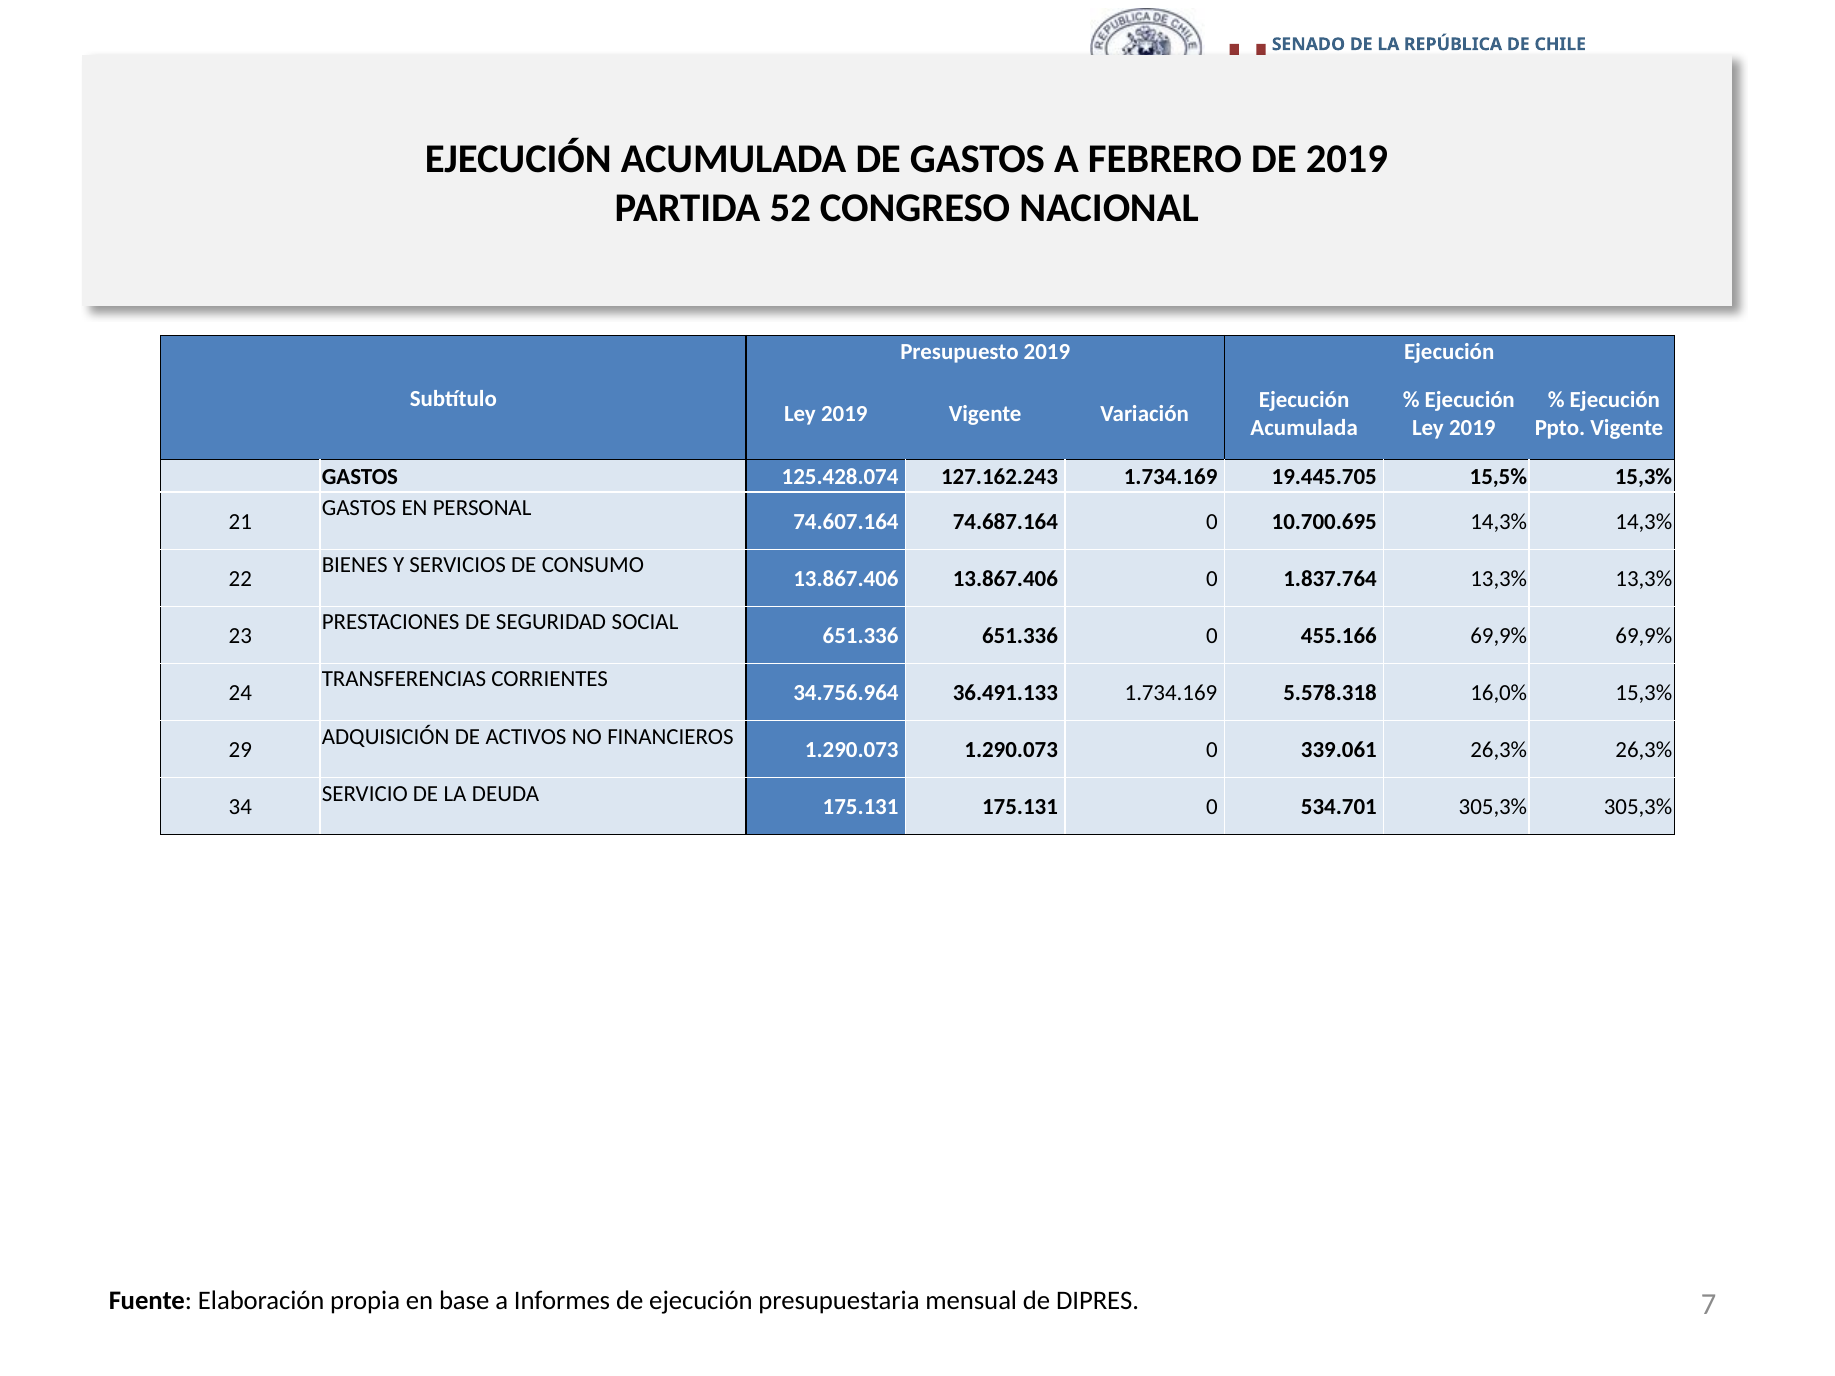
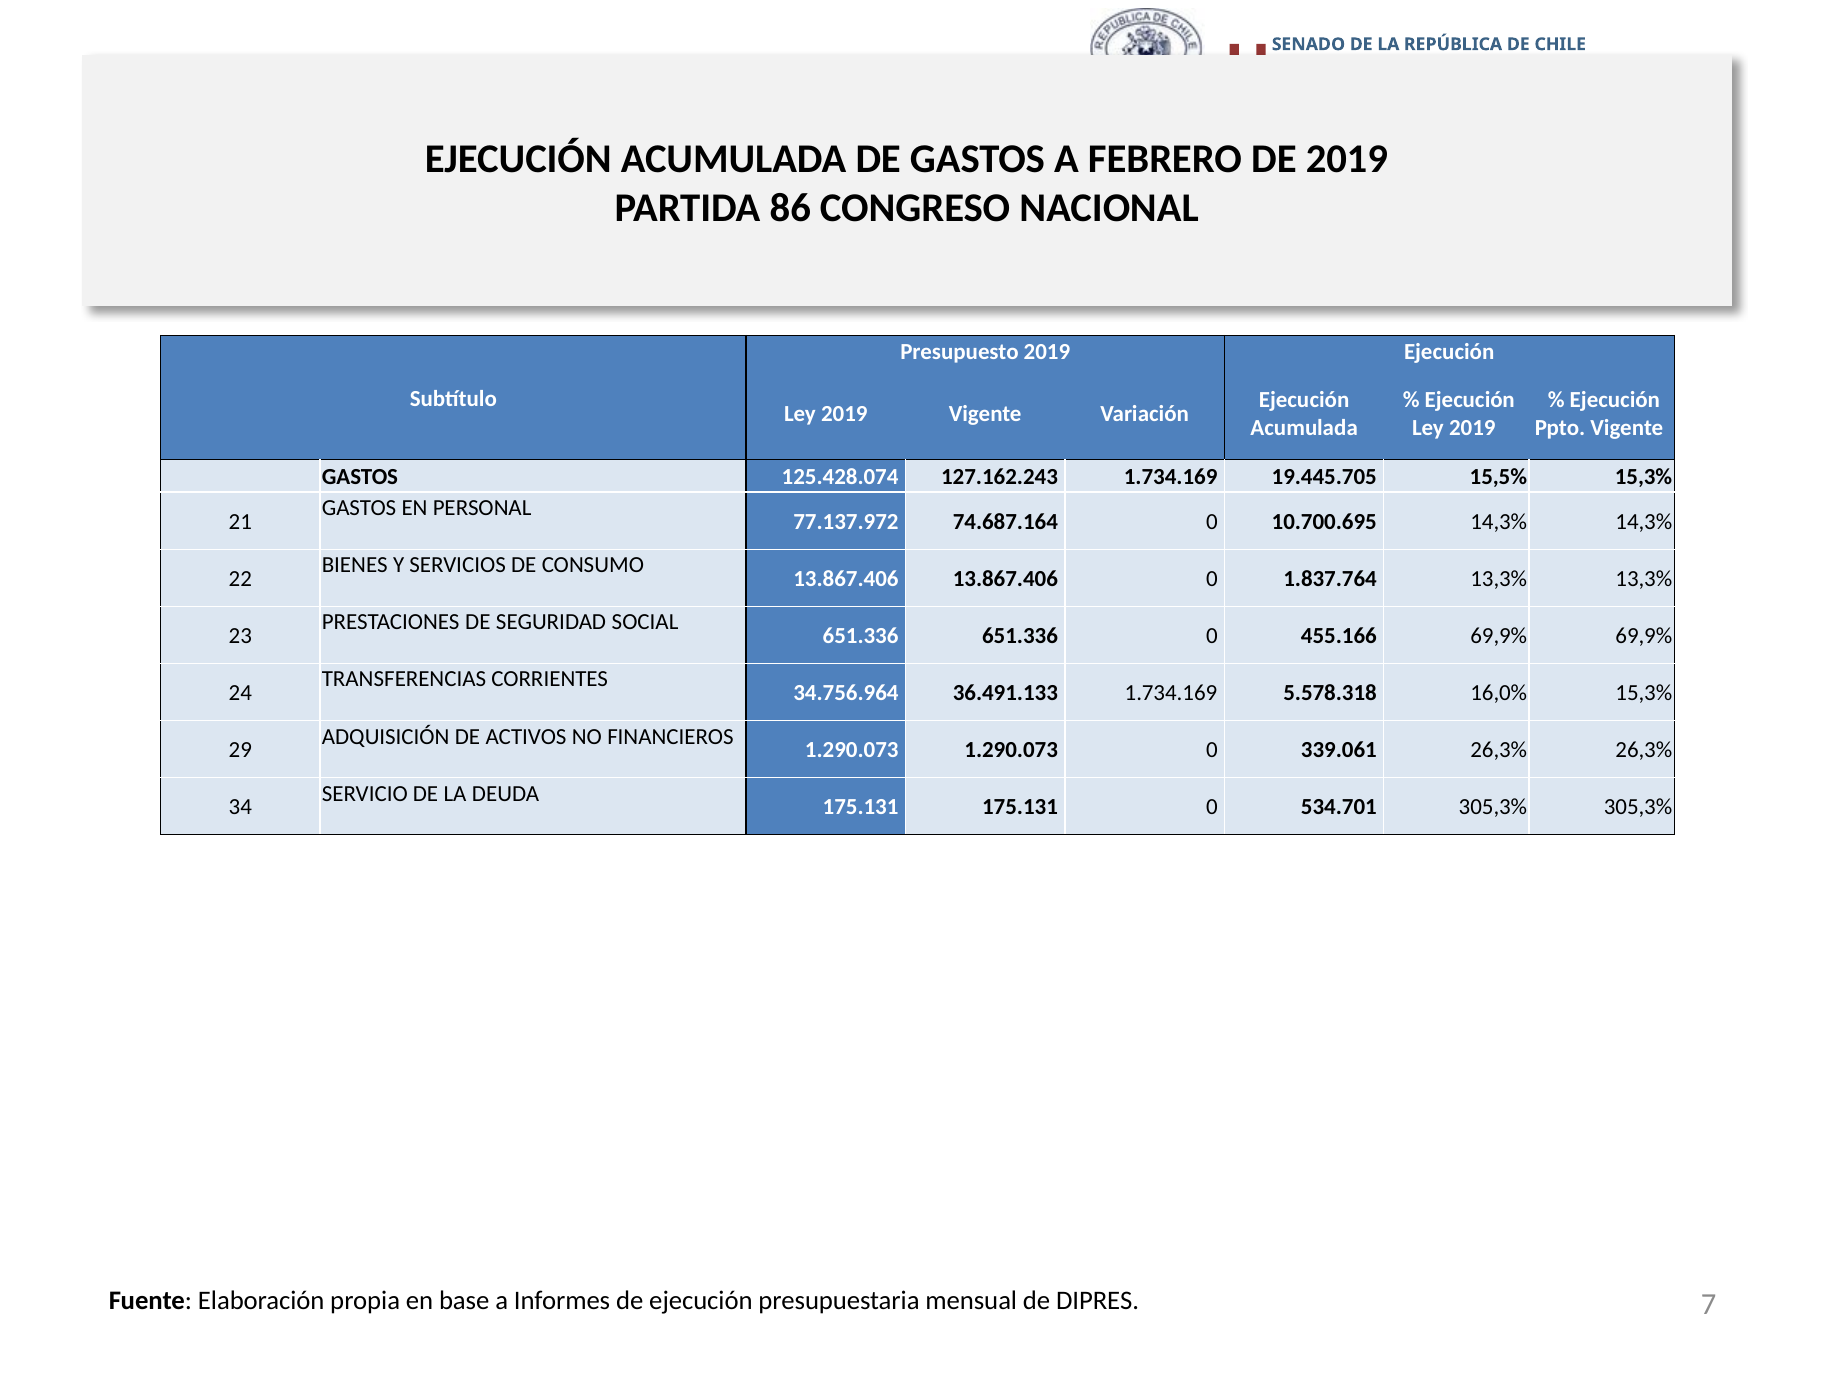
52: 52 -> 86 (790, 208)
74.607.164: 74.607.164 -> 77.137.972 (846, 522)
